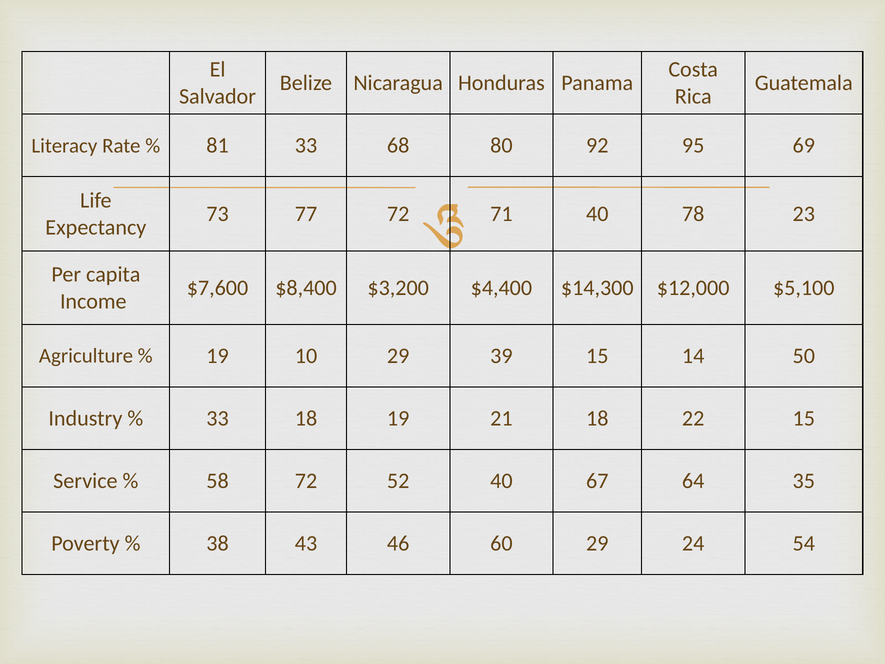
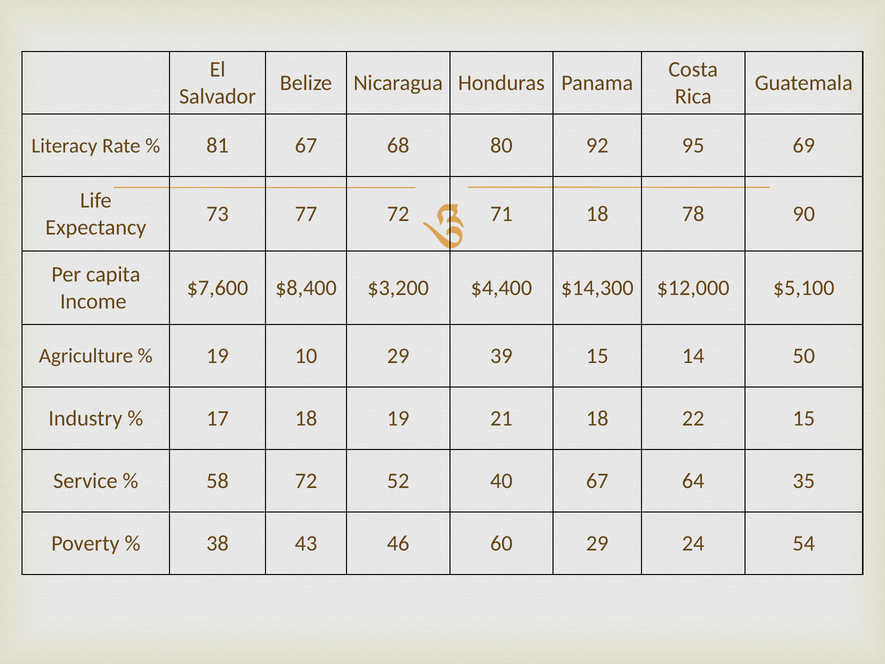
81 33: 33 -> 67 (306, 146)
71 40: 40 -> 18 (597, 214)
23: 23 -> 90 (804, 214)
33: 33 -> 17 (218, 418)
